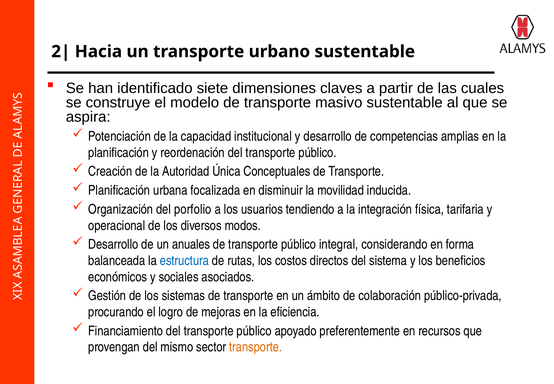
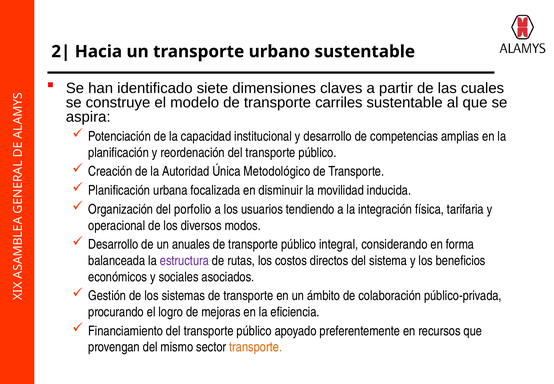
masivo: masivo -> carriles (339, 102)
Conceptuales: Conceptuales -> Metodológico (277, 171)
estructura colour: blue -> purple (184, 260)
